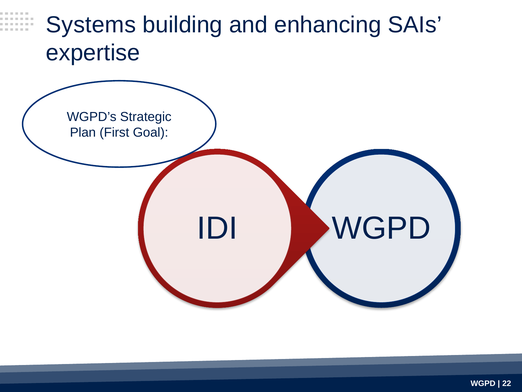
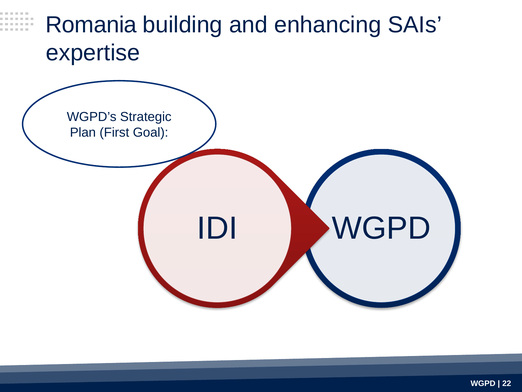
Systems: Systems -> Romania (91, 25)
